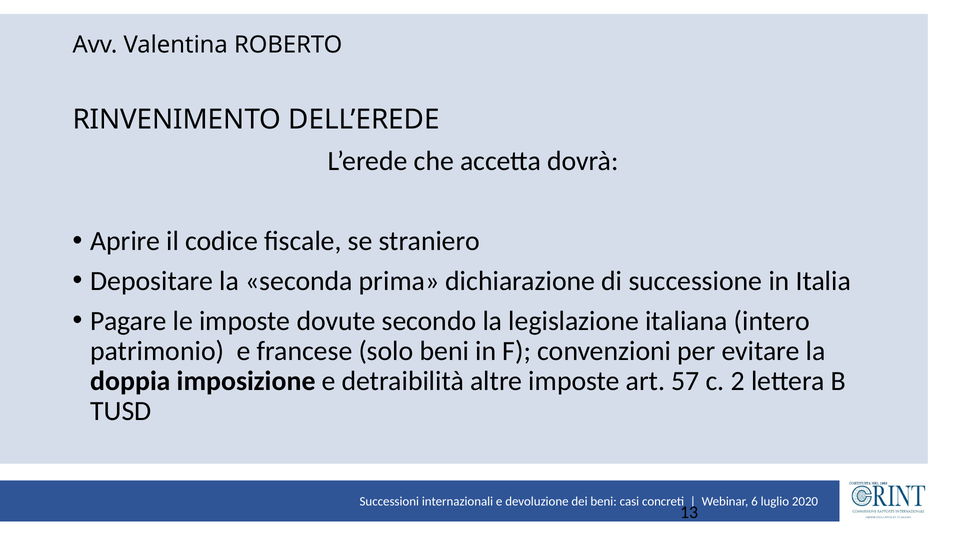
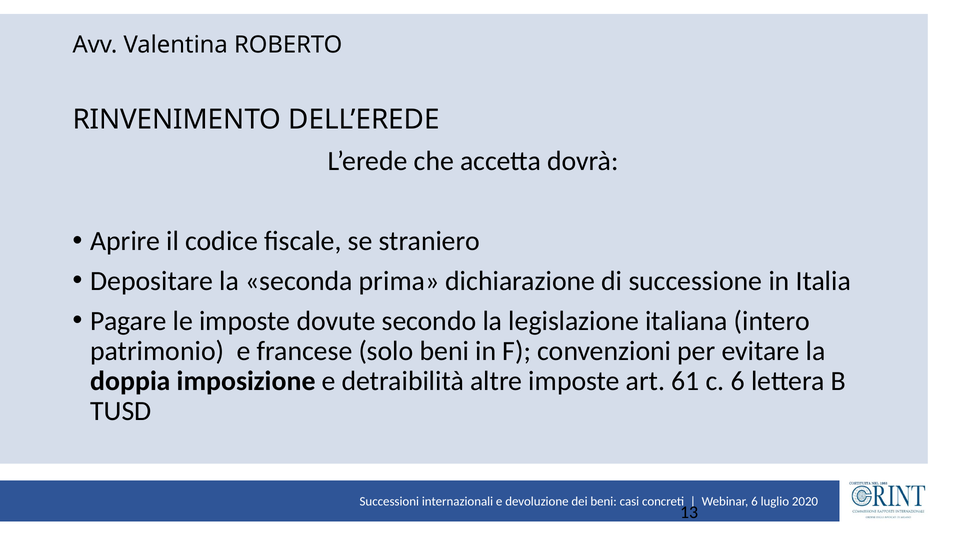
57: 57 -> 61 (685, 381)
c 2: 2 -> 6 (738, 381)
